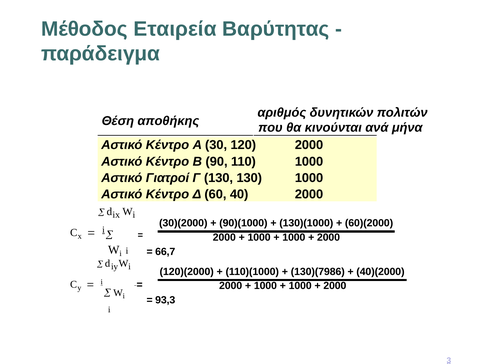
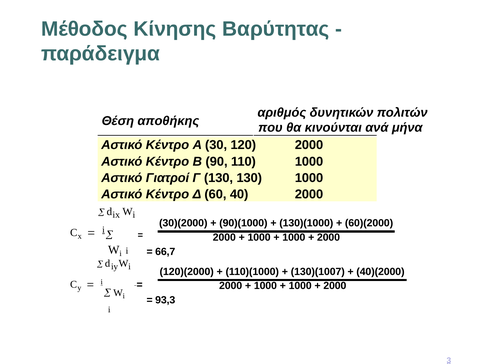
Εταιρεία: Εταιρεία -> Κίνησης (175, 29)
130)(7986: 130)(7986 -> 130)(1007 (318, 272)
